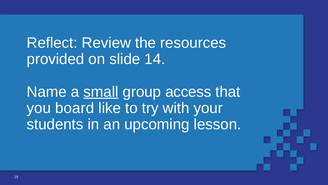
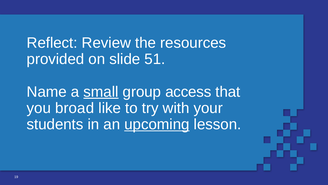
14: 14 -> 51 (155, 59)
board: board -> broad (75, 108)
upcoming underline: none -> present (157, 124)
